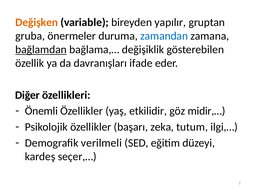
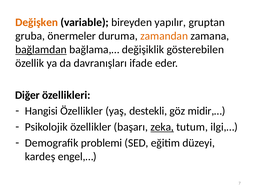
zamandan colour: blue -> orange (164, 36)
Önemli: Önemli -> Hangisi (41, 111)
etkilidir: etkilidir -> destekli (148, 111)
zeka underline: none -> present (162, 127)
verilmeli: verilmeli -> problemi (102, 143)
seçer,…: seçer,… -> engel,… (77, 157)
